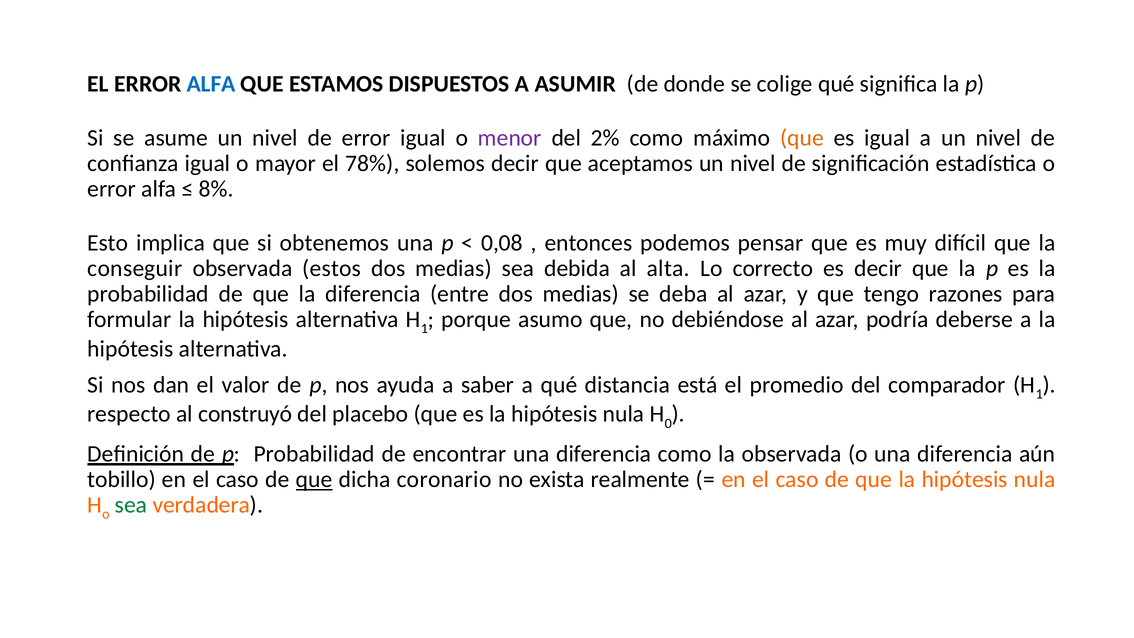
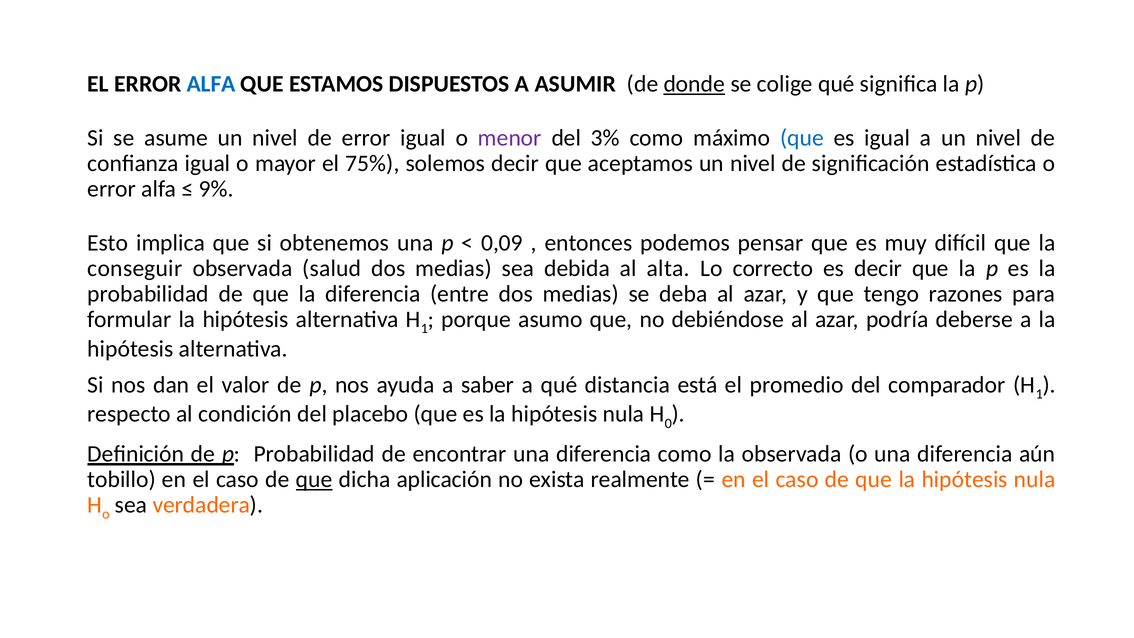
donde underline: none -> present (694, 84)
2%: 2% -> 3% (605, 138)
que colour: orange -> blue (802, 138)
78%: 78% -> 75% (372, 163)
8%: 8% -> 9% (216, 189)
0,08: 0,08 -> 0,09 (502, 243)
estos: estos -> salud (332, 268)
construyó: construyó -> condición (245, 414)
coronario: coronario -> aplicación (444, 479)
sea colour: green -> black (131, 505)
